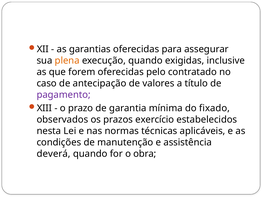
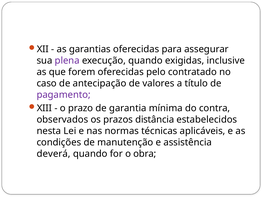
plena colour: orange -> purple (67, 60)
fixado: fixado -> contra (215, 108)
exercício: exercício -> distância (155, 119)
